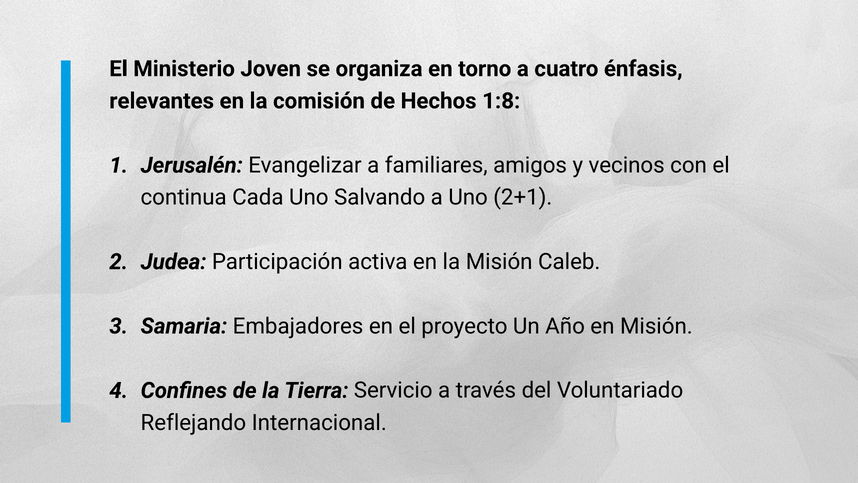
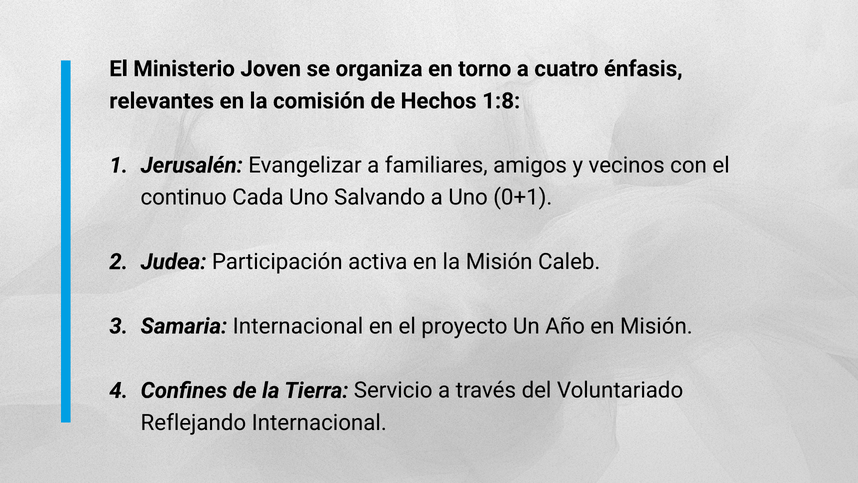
continua: continua -> continuo (184, 197)
2+1: 2+1 -> 0+1 (523, 197)
Samaria Embajadores: Embajadores -> Internacional (298, 326)
